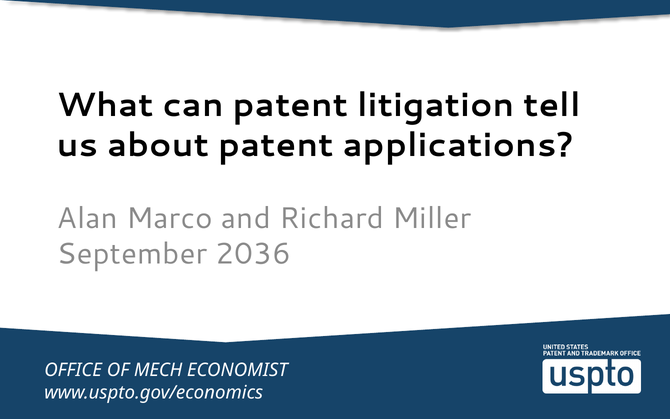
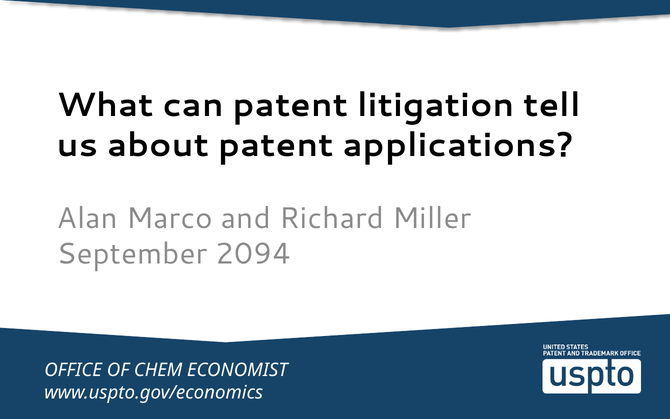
2036: 2036 -> 2094 (253, 254)
MECH: MECH -> CHEM (158, 370)
